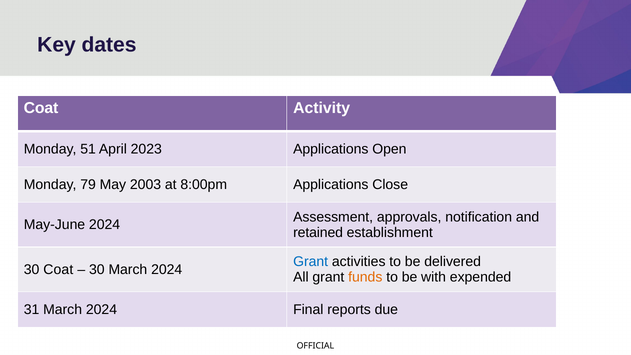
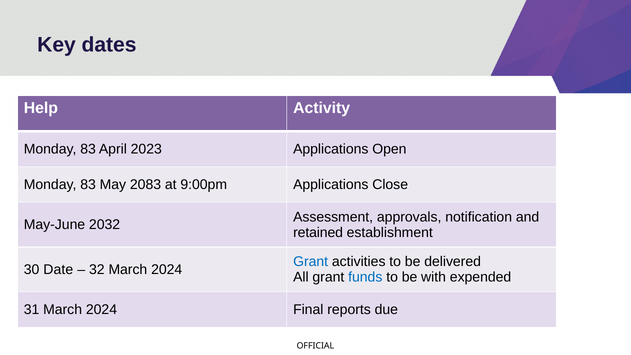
Coat: Coat -> Help (41, 108)
51: 51 -> 83 (88, 149)
79: 79 -> 83 (88, 185)
2003: 2003 -> 2083 (146, 185)
8:00pm: 8:00pm -> 9:00pm (204, 185)
May-June 2024: 2024 -> 2032 (105, 225)
30 Coat: Coat -> Date (58, 270)
30: 30 -> 32 (97, 270)
funds colour: orange -> blue (365, 277)
